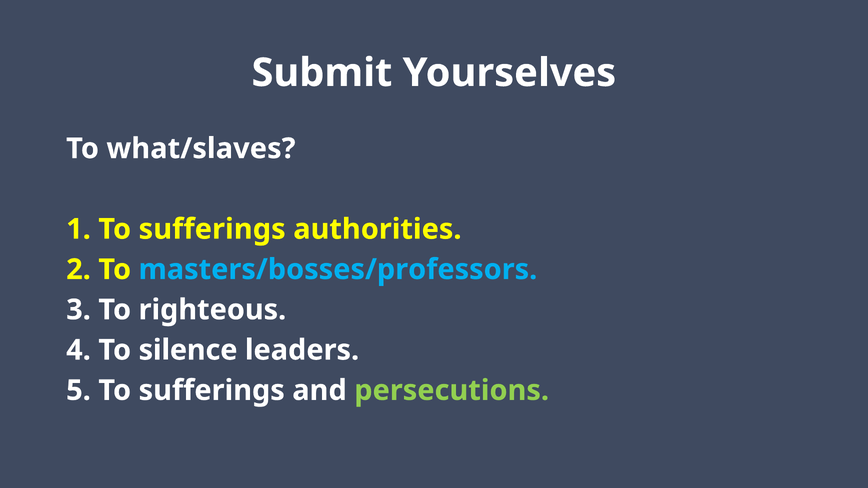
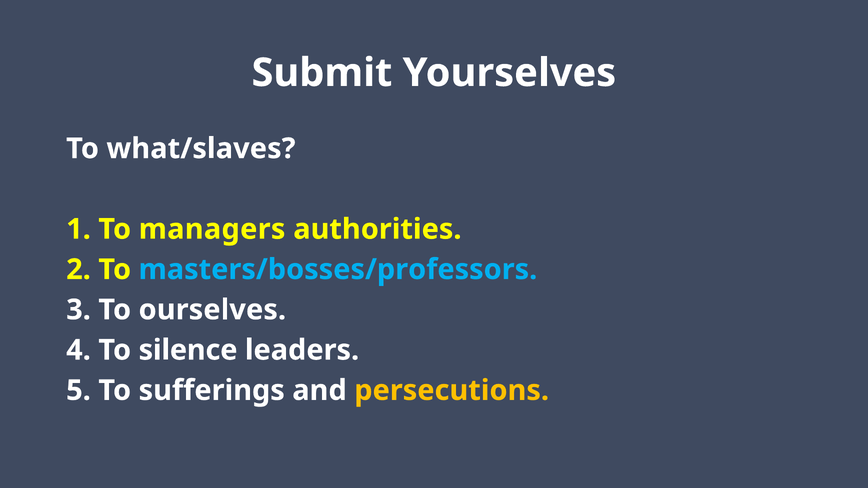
1 To sufferings: sufferings -> managers (212, 229)
righteous: righteous -> ourselves (212, 310)
persecutions colour: light green -> yellow (452, 391)
